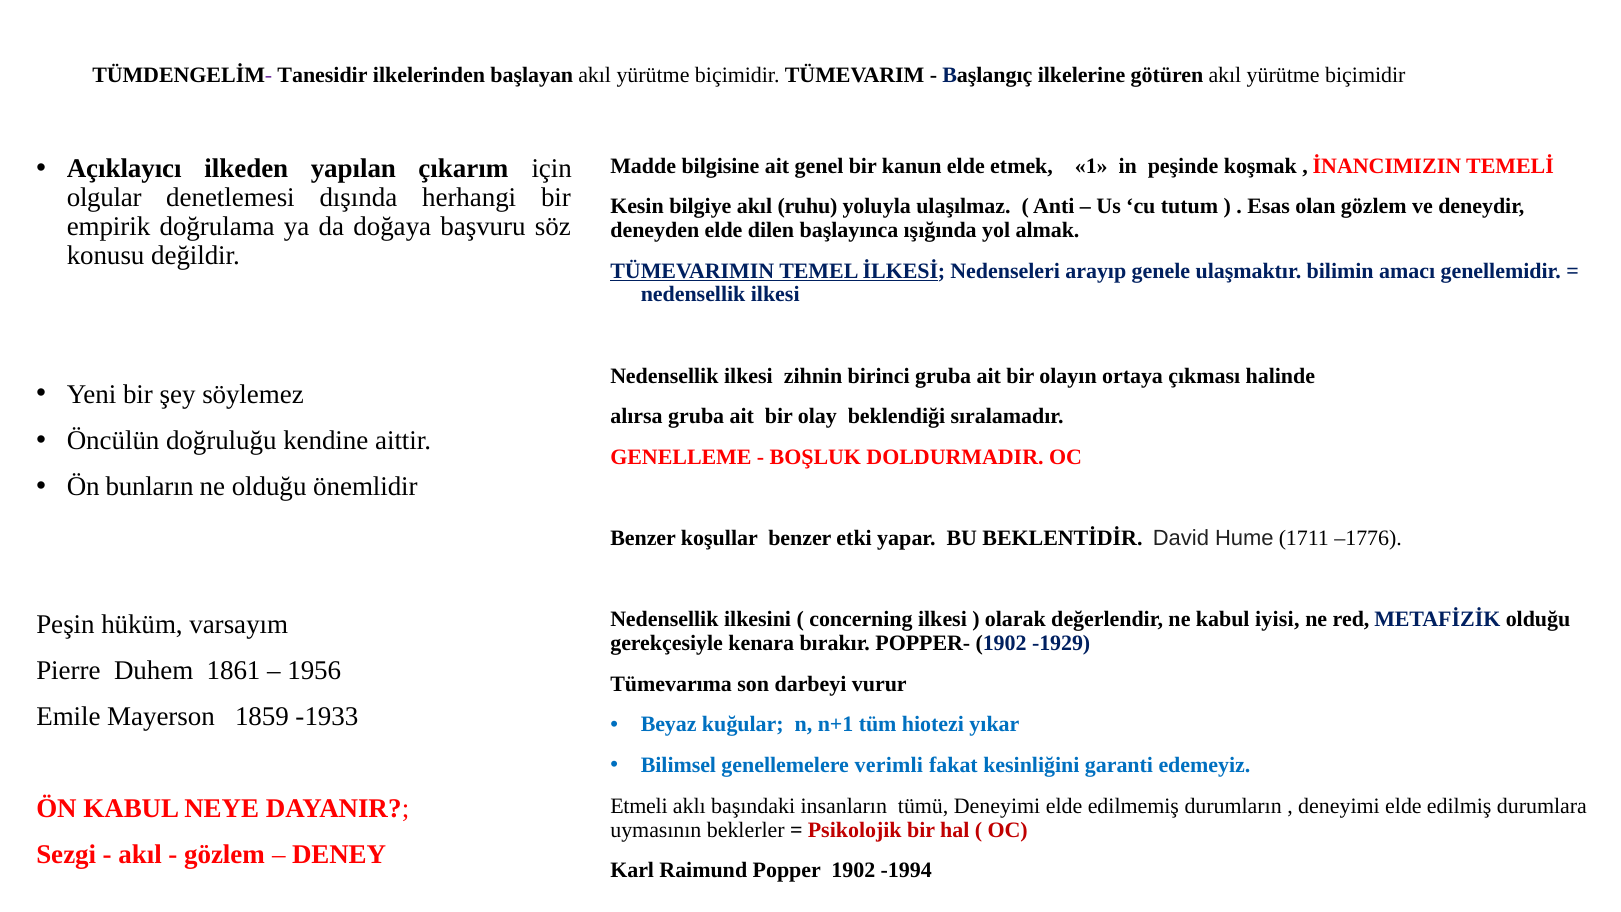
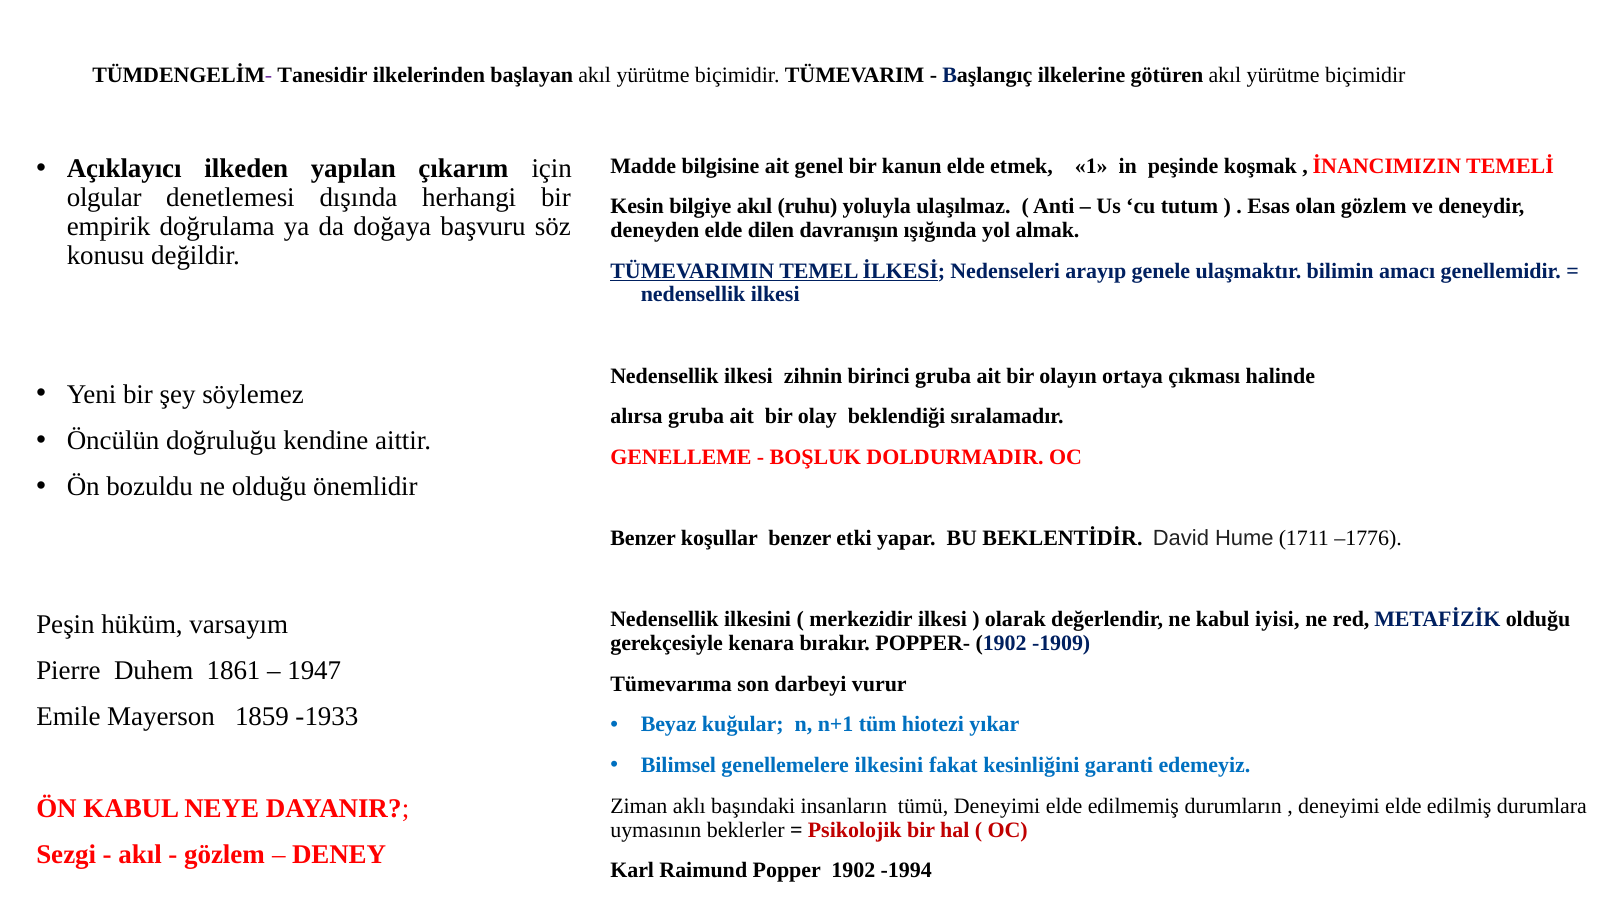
başlayınca: başlayınca -> davranışın (849, 230)
bunların: bunların -> bozuldu (150, 486)
concerning: concerning -> merkezidir (861, 620)
-1929: -1929 -> -1909 (1061, 643)
1956: 1956 -> 1947 (314, 670)
genellemelere verimli: verimli -> ilkesini (889, 765)
Etmeli: Etmeli -> Ziman (639, 806)
